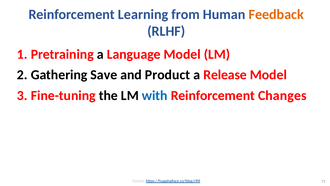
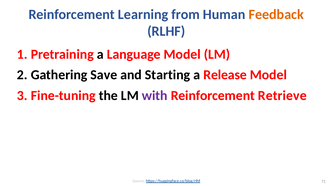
Product: Product -> Starting (168, 75)
with colour: blue -> purple (155, 95)
Changes: Changes -> Retrieve (282, 95)
